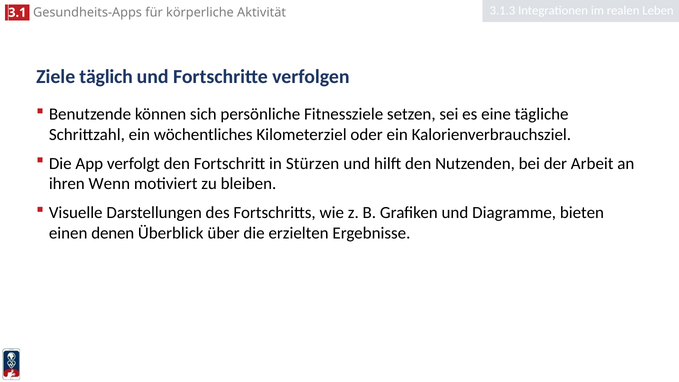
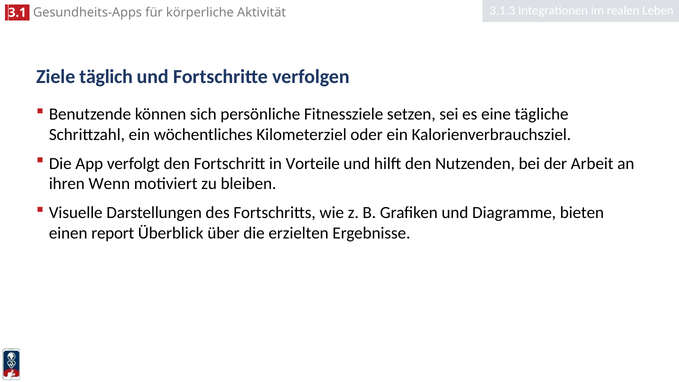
Stürzen: Stürzen -> Vorteile (313, 163)
denen: denen -> report (113, 233)
